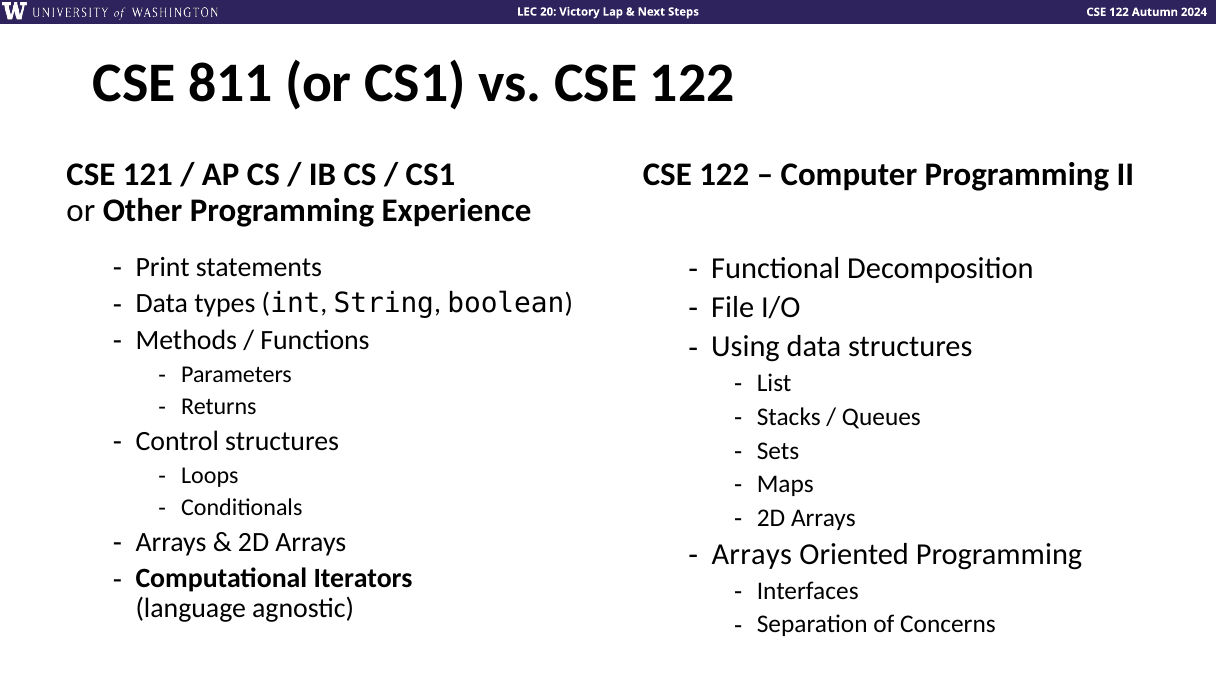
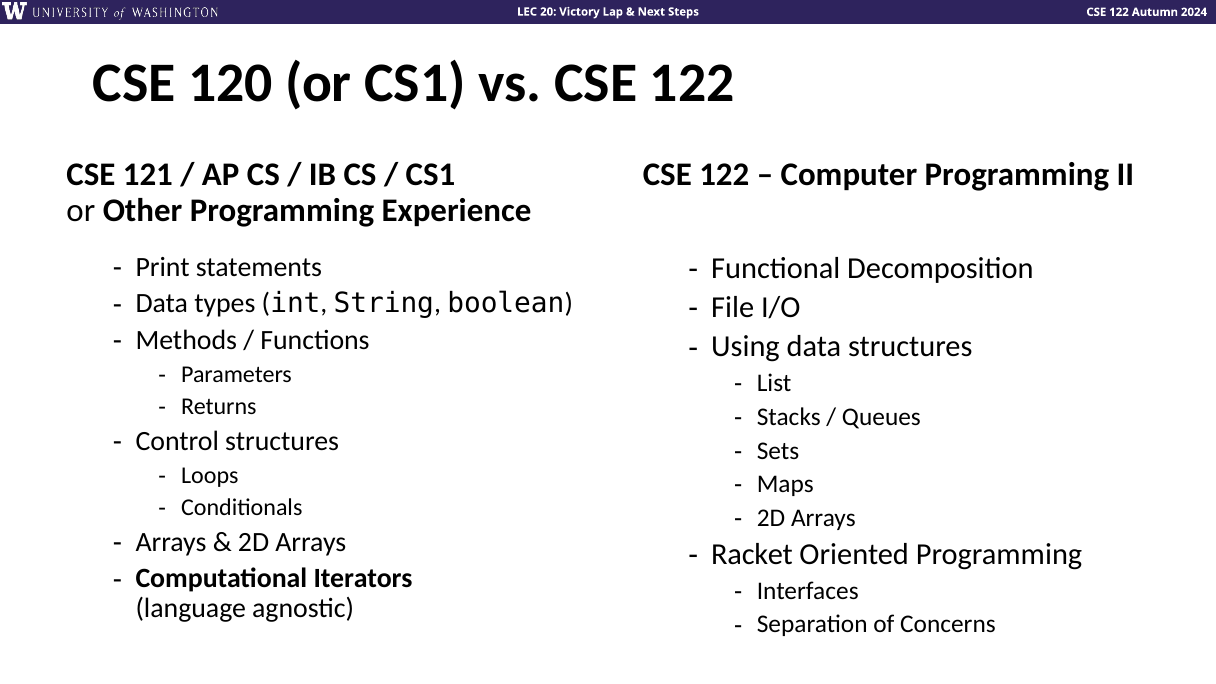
811: 811 -> 120 (231, 83)
Arrays: Arrays -> Racket (752, 554)
